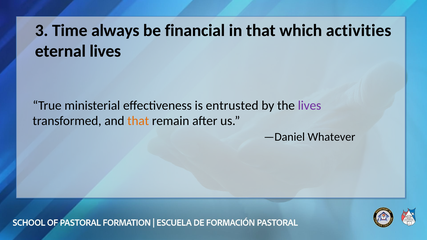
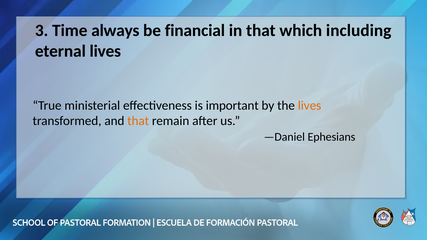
activities: activities -> including (359, 30)
entrusted: entrusted -> important (232, 105)
lives colour: purple -> orange (310, 105)
Whatever: Whatever -> Ephesians (331, 137)
